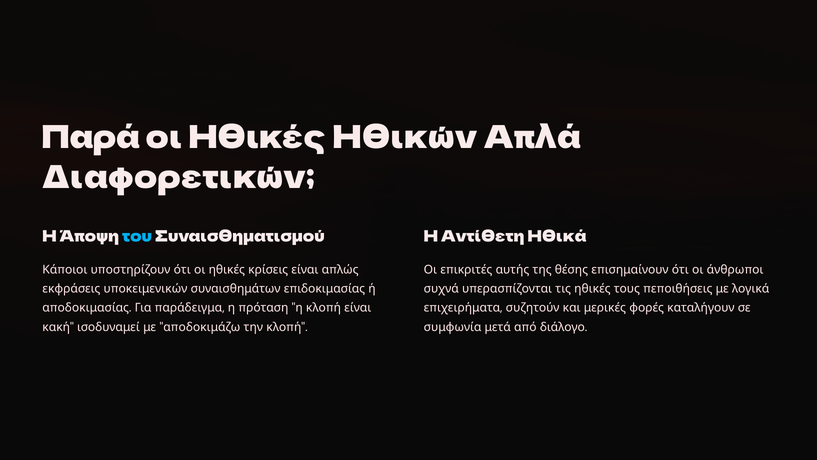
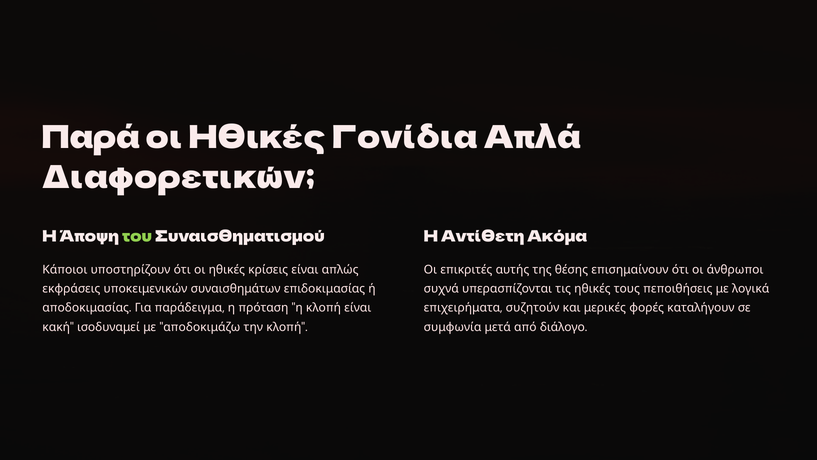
Ηθικών: Ηθικών -> Γονίδια (405, 138)
του colour: light blue -> light green (137, 236)
Ηθικά: Ηθικά -> Ακόμα (557, 236)
